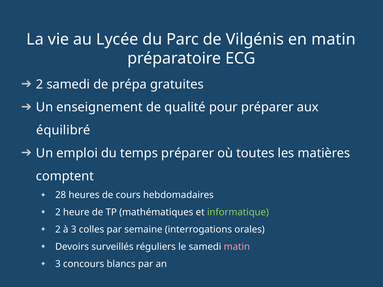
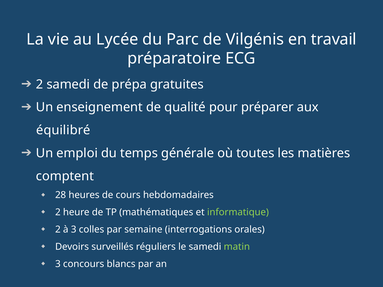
en matin: matin -> travail (334, 39)
temps préparer: préparer -> générale (188, 153)
matin colour: pink -> light green (237, 247)
